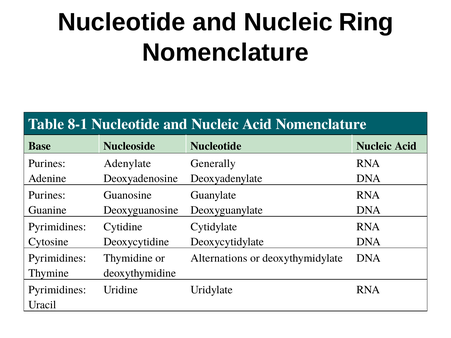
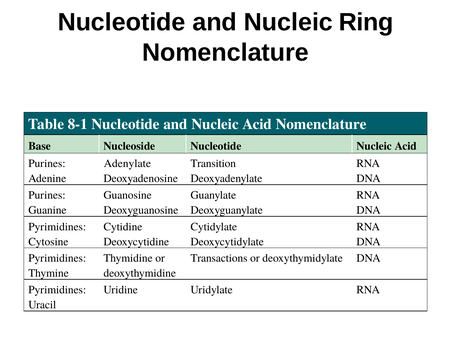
Generally: Generally -> Transition (213, 164)
Alternations: Alternations -> Transactions (219, 258)
